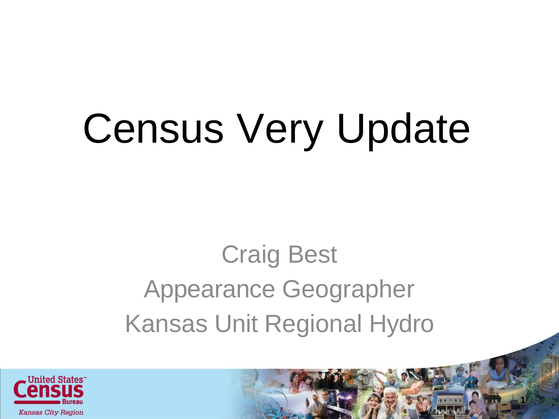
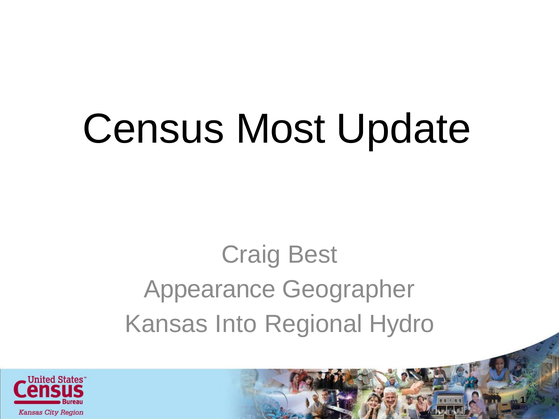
Very: Very -> Most (281, 129)
Unit: Unit -> Into (236, 324)
